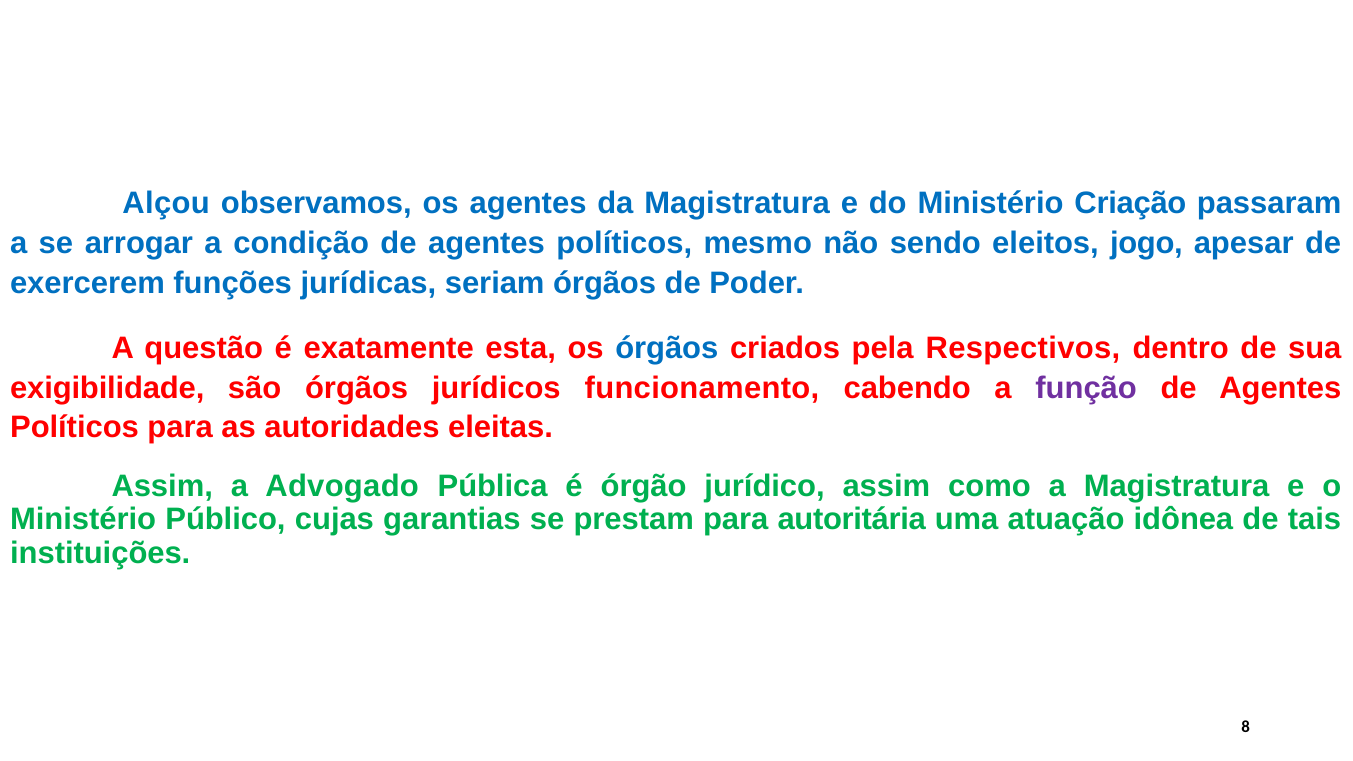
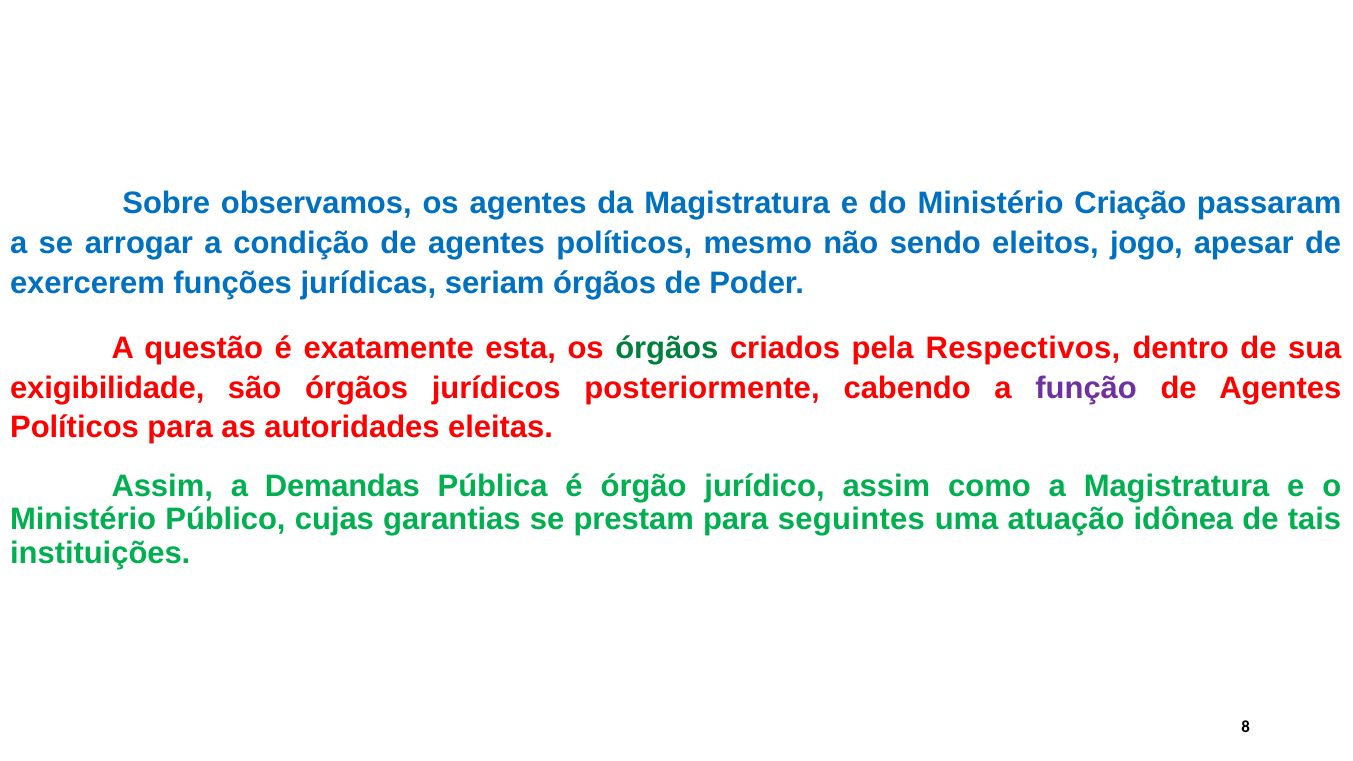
Alçou: Alçou -> Sobre (166, 203)
órgãos colour: blue -> green (667, 348)
funcionamento: funcionamento -> posteriormente (702, 388)
Advogado: Advogado -> Demandas (342, 486)
autoritária: autoritária -> seguintes (851, 520)
